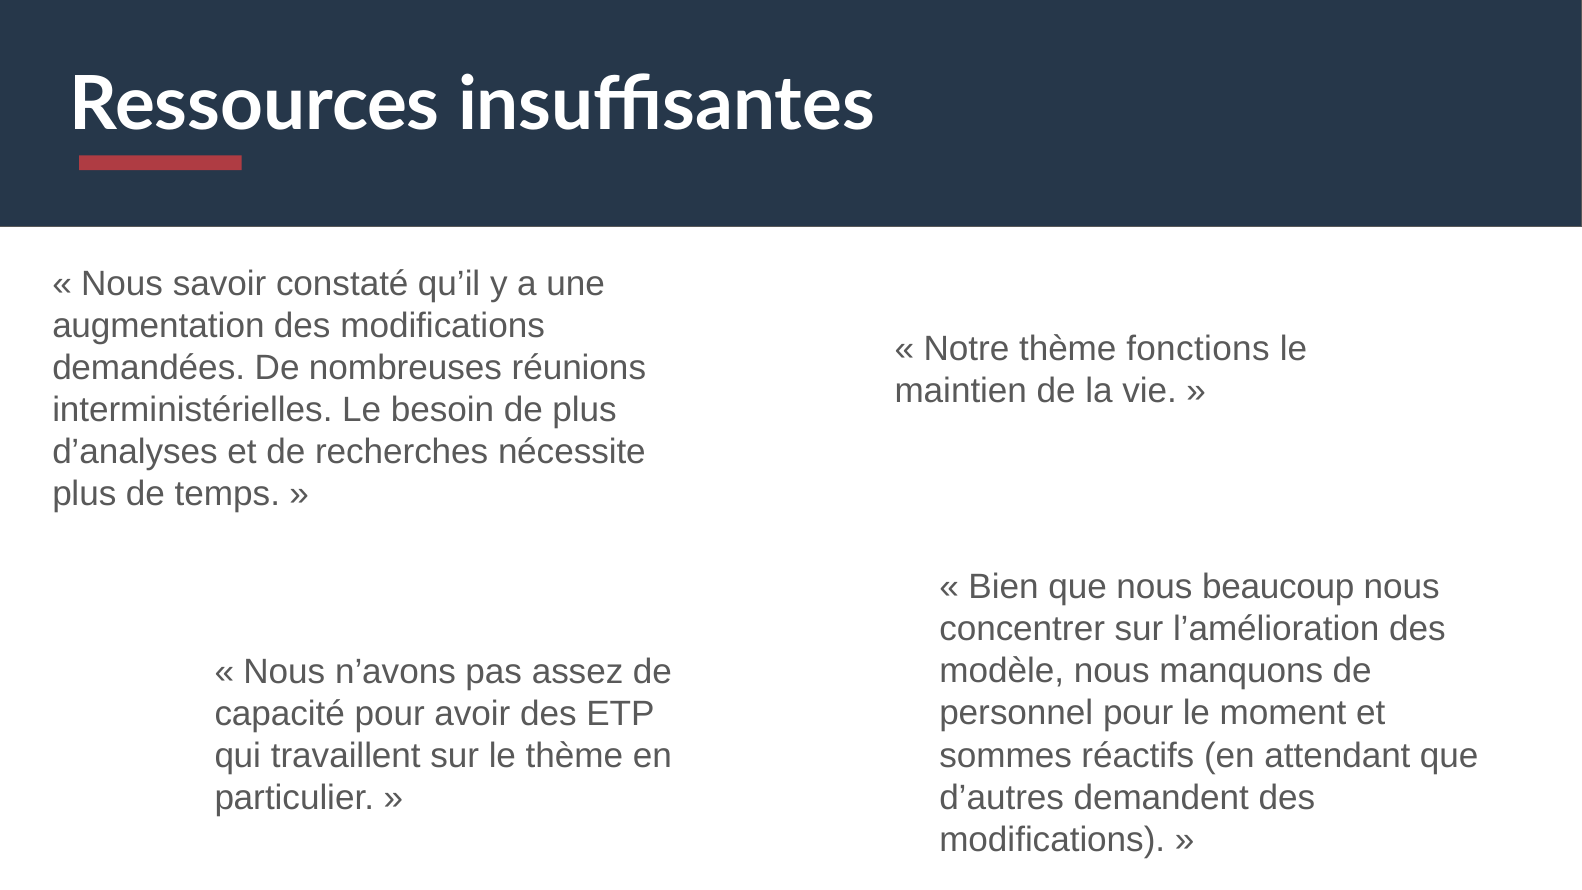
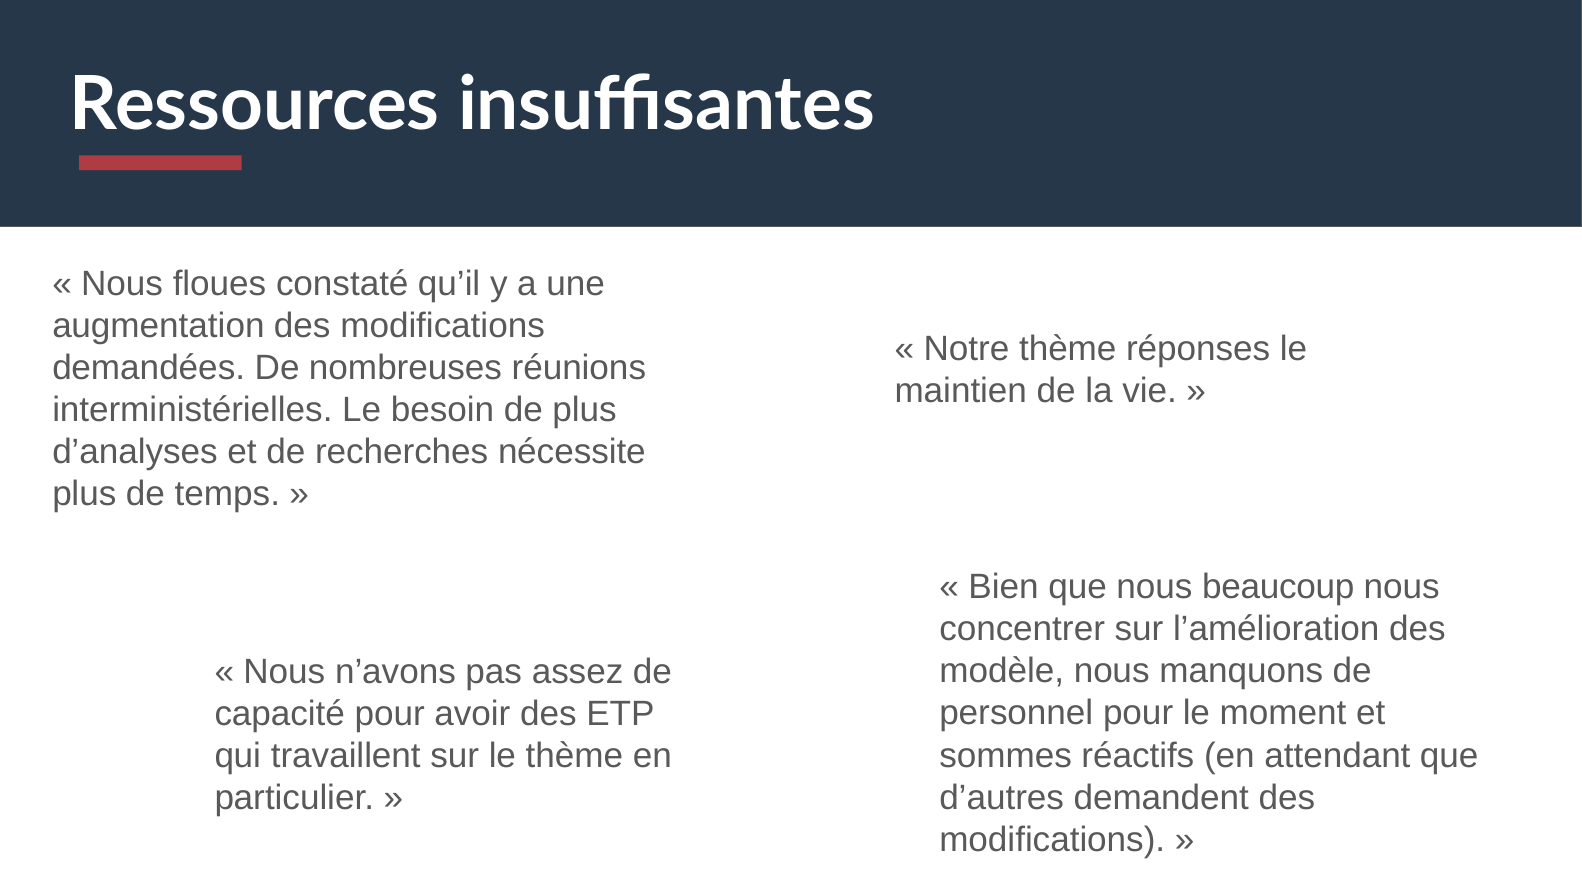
savoir: savoir -> floues (220, 283)
fonctions: fonctions -> réponses (1198, 349)
